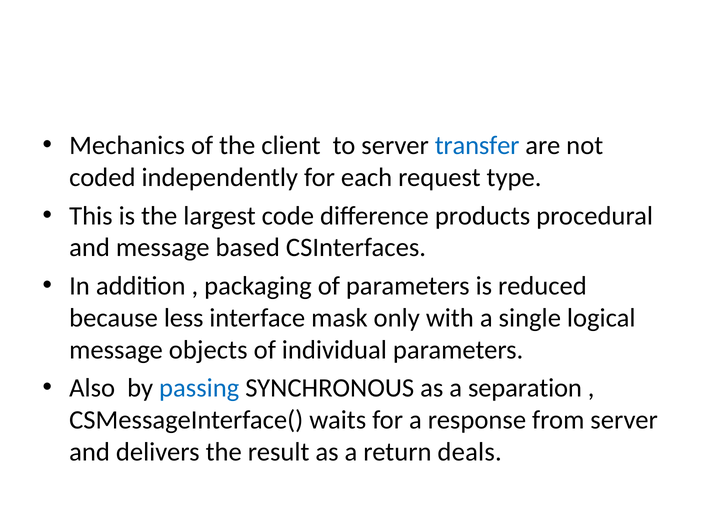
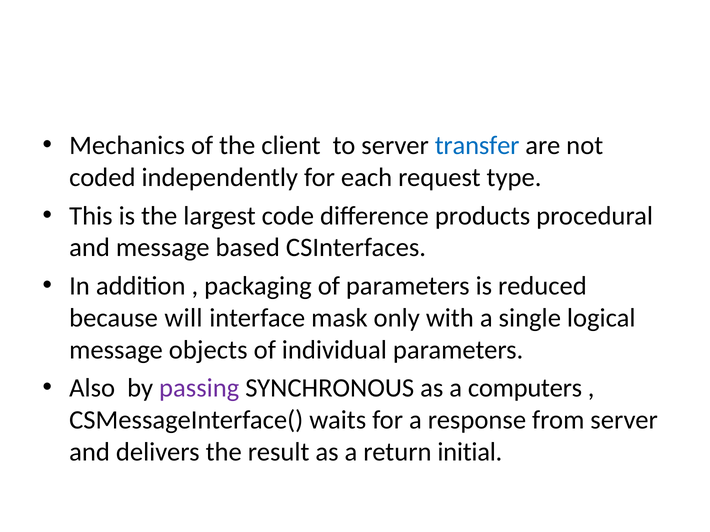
less: less -> will (183, 318)
passing colour: blue -> purple (199, 388)
separation: separation -> computers (525, 388)
deals: deals -> initial (470, 452)
